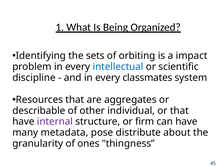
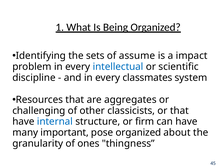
orbiting: orbiting -> assume (137, 56)
describable: describable -> challenging (39, 110)
individual: individual -> classicists (131, 110)
internal colour: purple -> blue (55, 121)
metadata: metadata -> important (65, 132)
pose distribute: distribute -> organized (138, 132)
